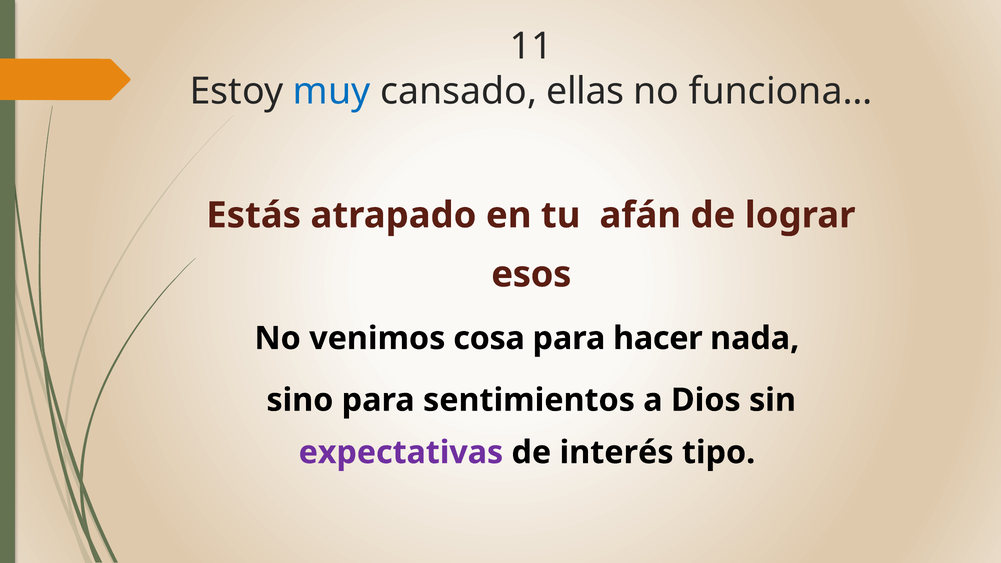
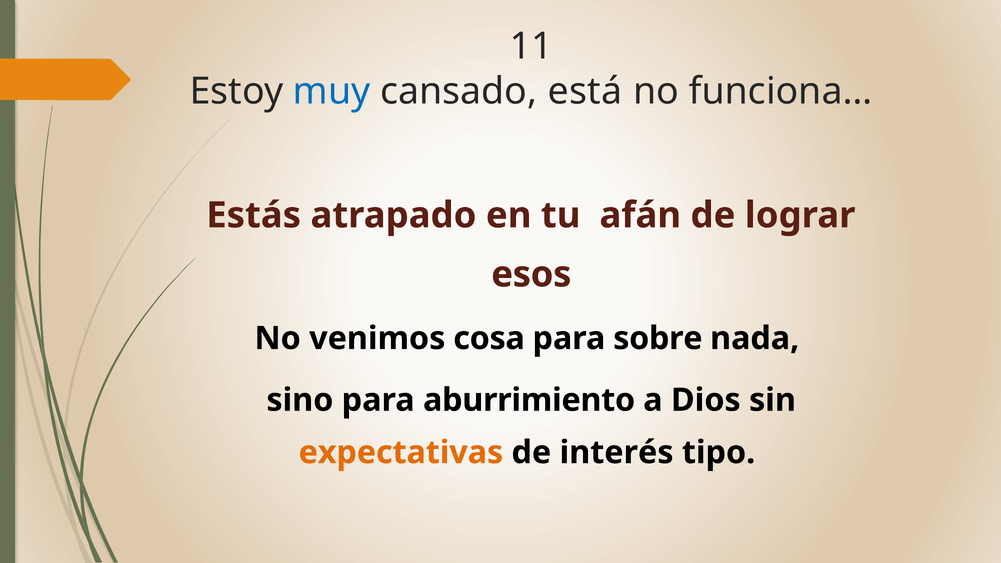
ellas: ellas -> está (585, 92)
hacer: hacer -> sobre (658, 338)
sentimientos: sentimientos -> aburrimiento (529, 400)
expectativas colour: purple -> orange (401, 453)
